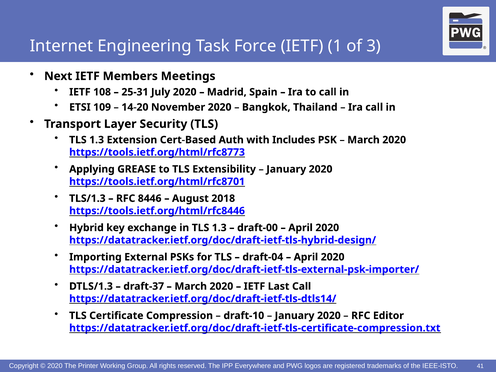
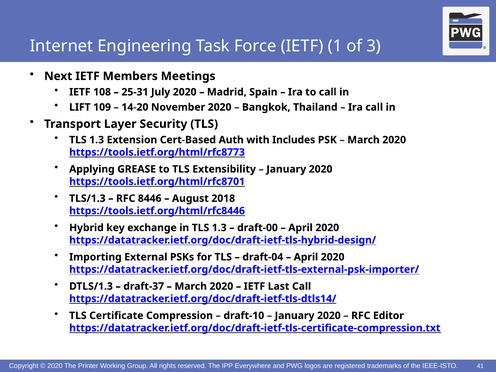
ETSI: ETSI -> LIFT (80, 107)
